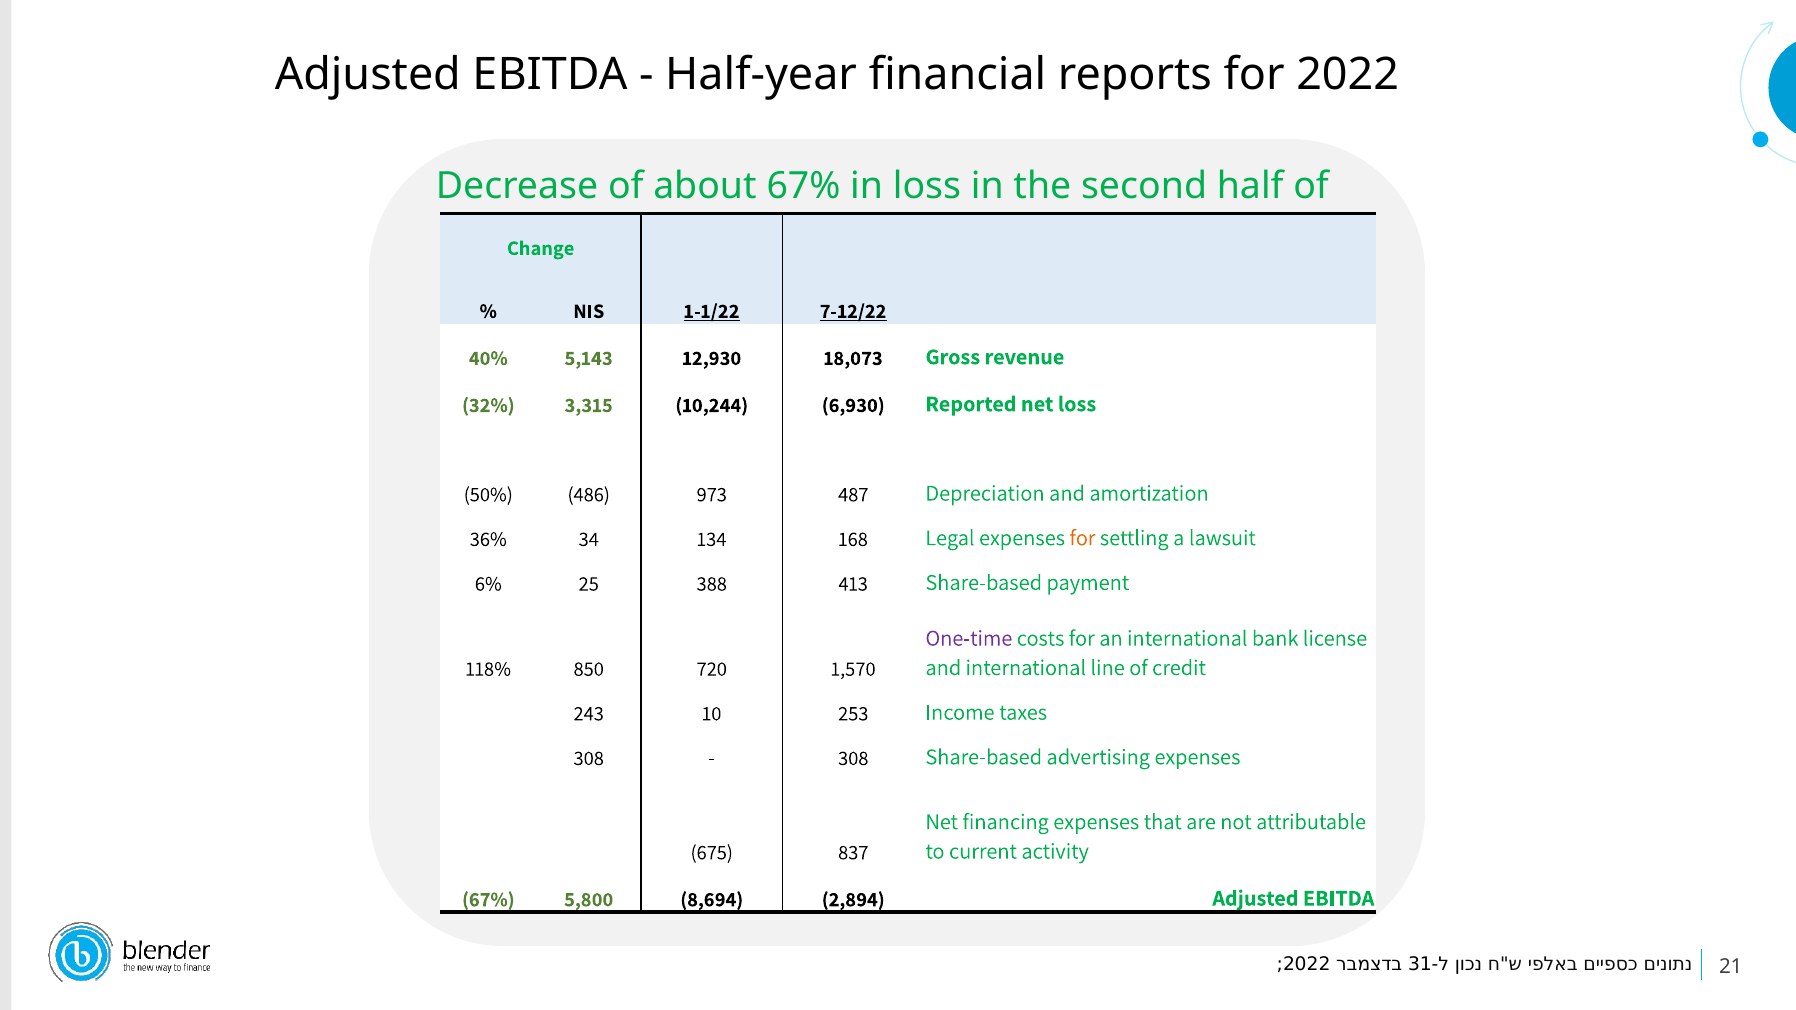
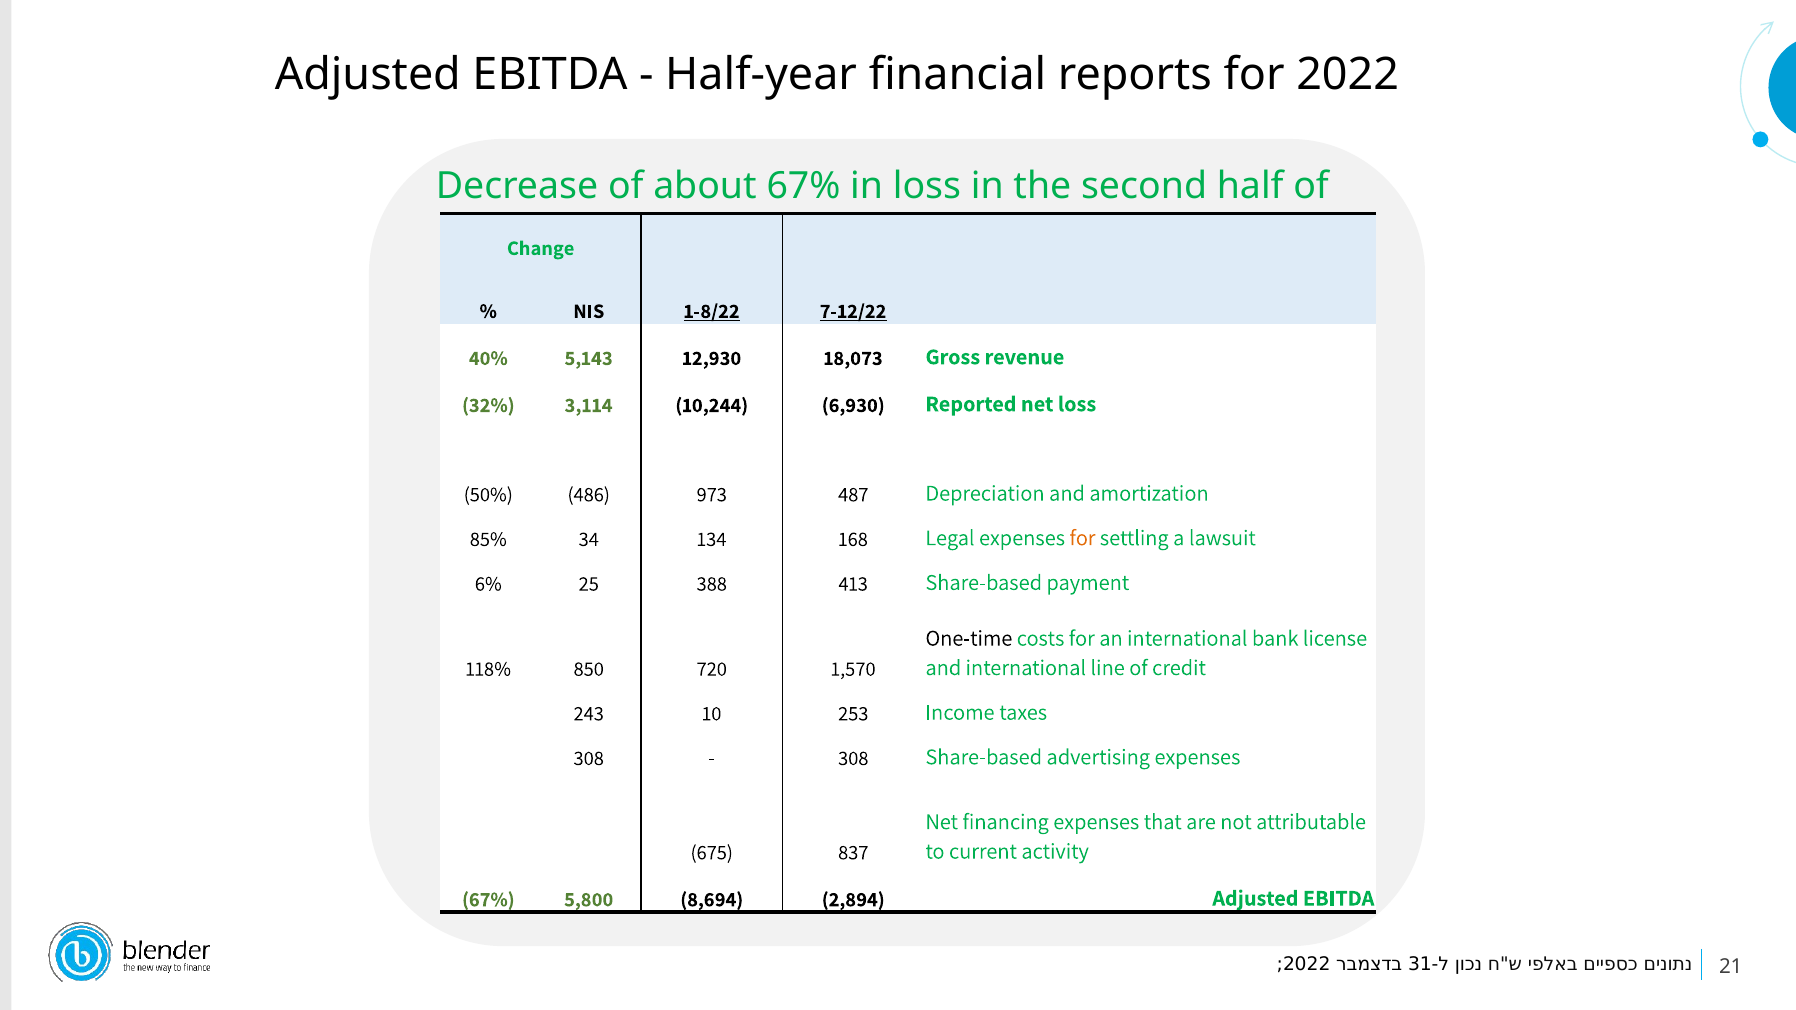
1-1/22: 1-1/22 -> 1-8/22 (712, 311)
3,315: 3,315 -> 3,114 (589, 405)
36%: 36% -> 85% (488, 539)
One-time colour: purple -> black (969, 638)
